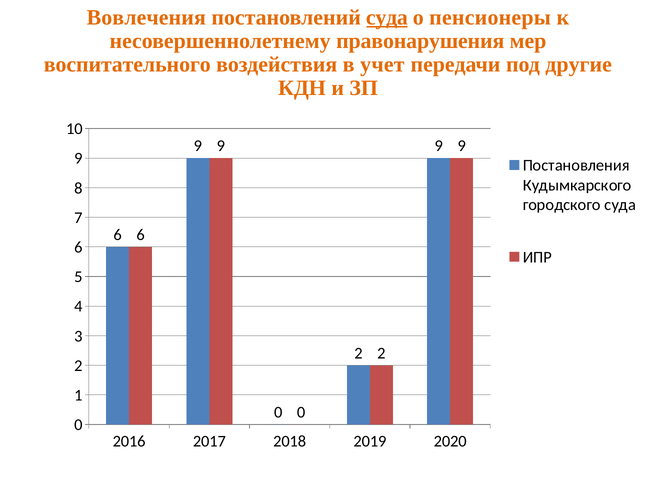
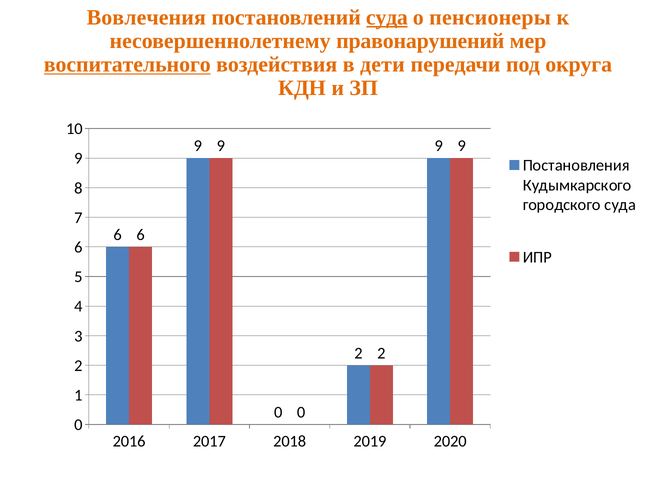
правонарушения: правонарушения -> правонарушений (420, 41)
воспитательного underline: none -> present (127, 65)
учет: учет -> дети (382, 65)
другие: другие -> округа (579, 65)
